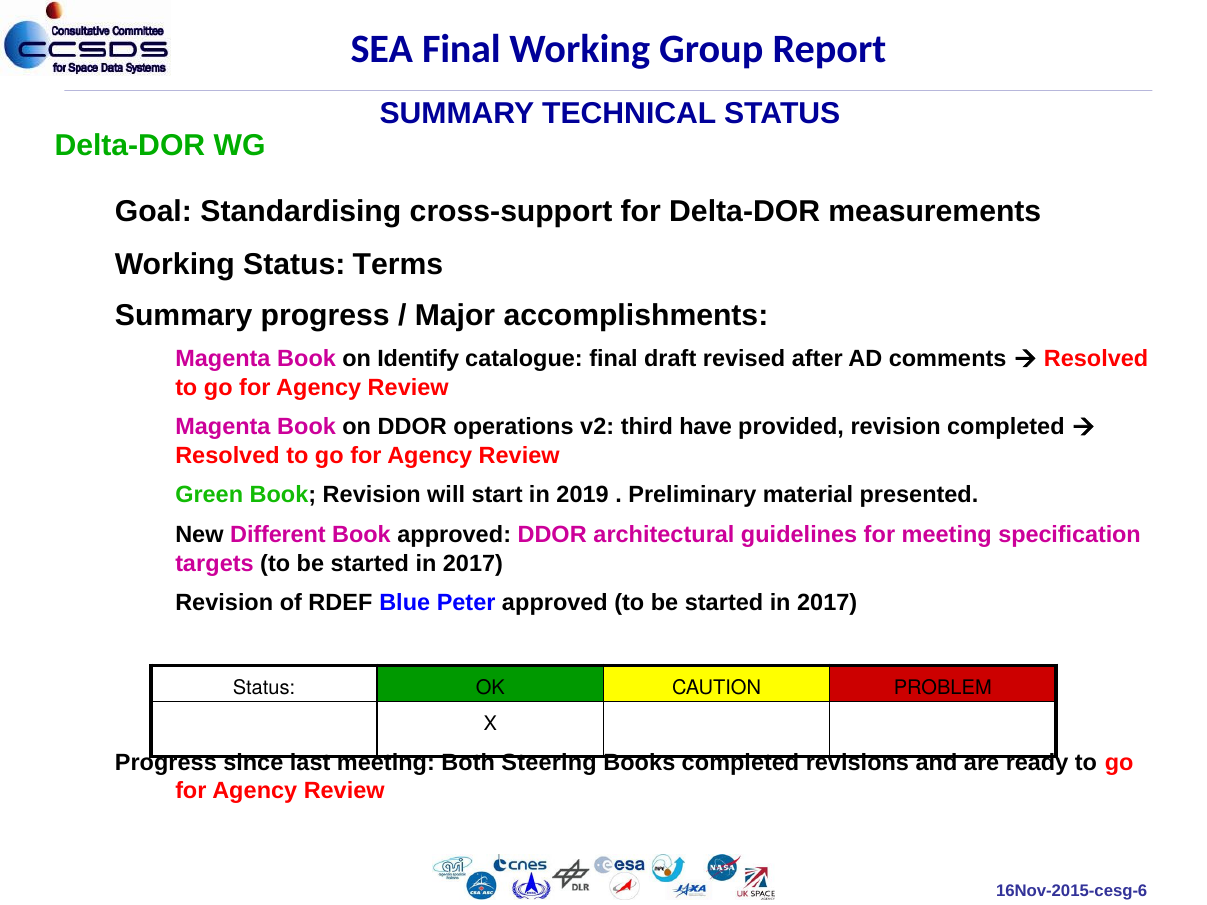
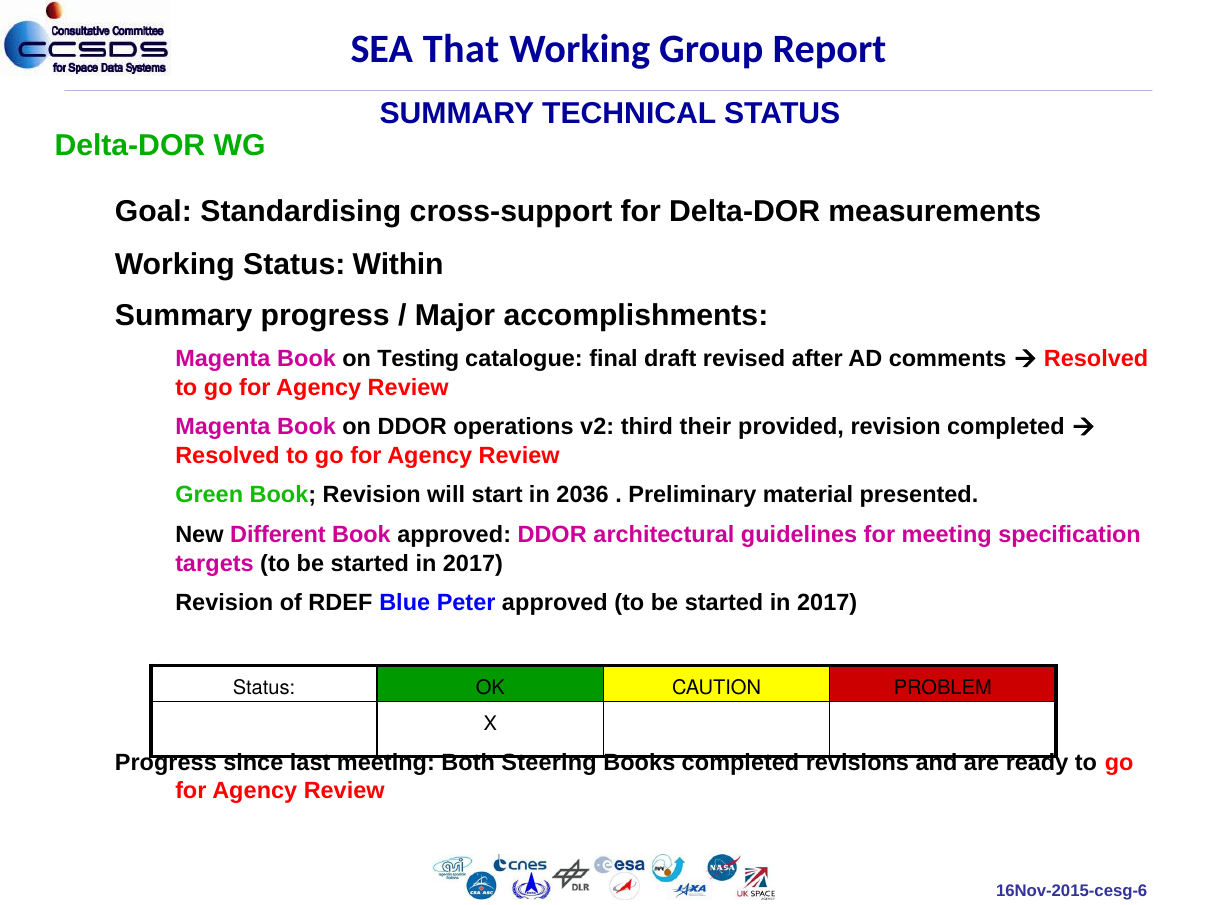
SEA Final: Final -> That (461, 49)
Terms: Terms -> Within (398, 264)
Identify: Identify -> Testing (418, 359)
have: have -> their (705, 427)
2019: 2019 -> 2036 (583, 495)
